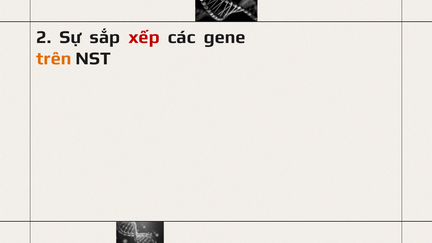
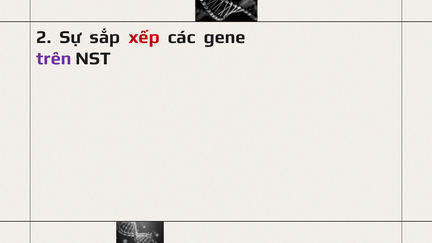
trên colour: orange -> purple (54, 59)
